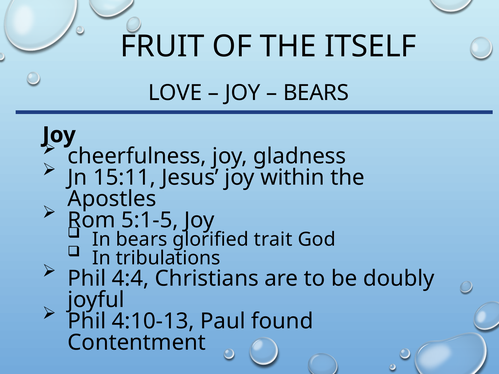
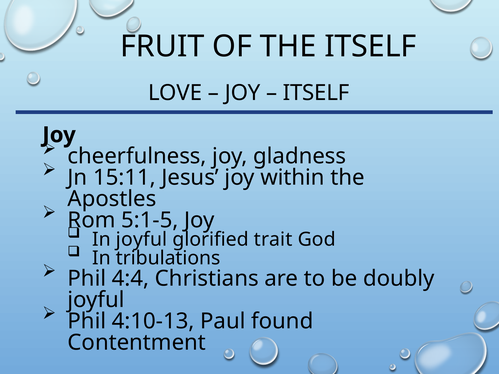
BEARS: BEARS -> ITSELF (316, 93)
In bears: bears -> joyful (142, 240)
